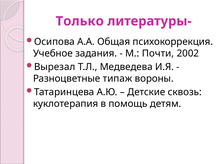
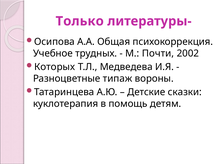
задания: задания -> трудных (96, 53)
Вырезал: Вырезал -> Которых (55, 67)
сквозь: сквозь -> сказки (185, 92)
